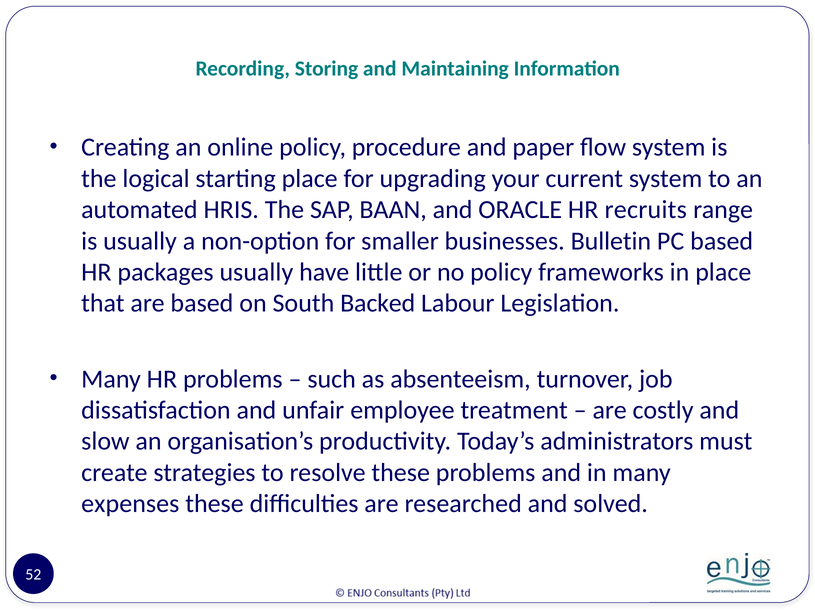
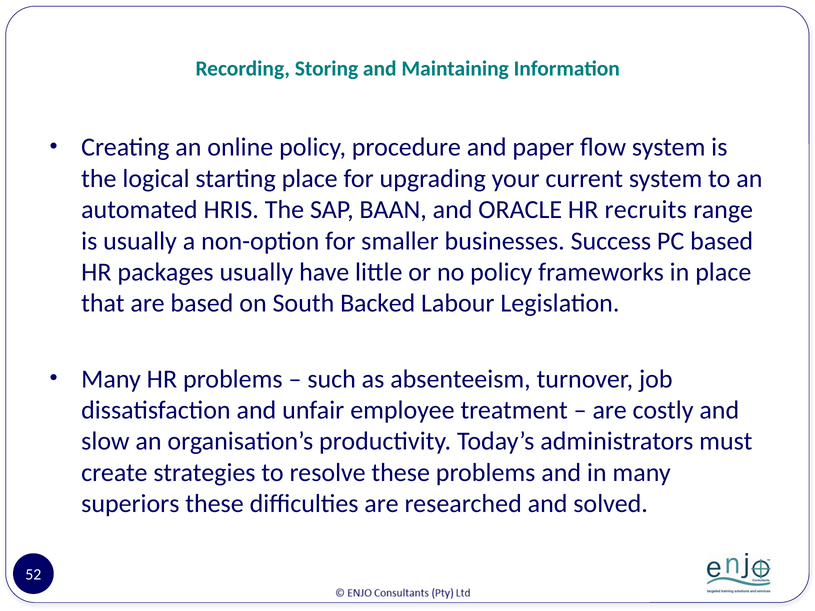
Bulletin: Bulletin -> Success (611, 241)
expenses: expenses -> superiors (130, 504)
